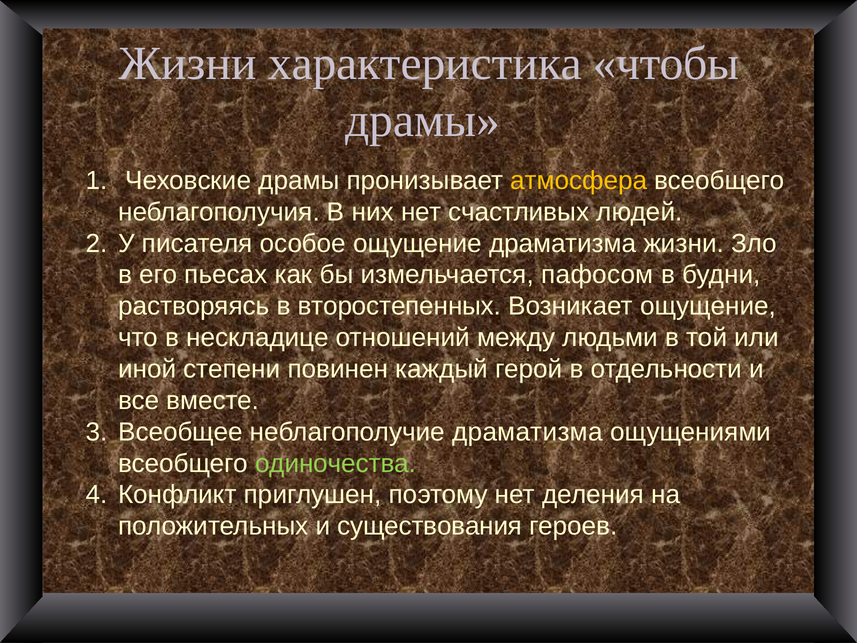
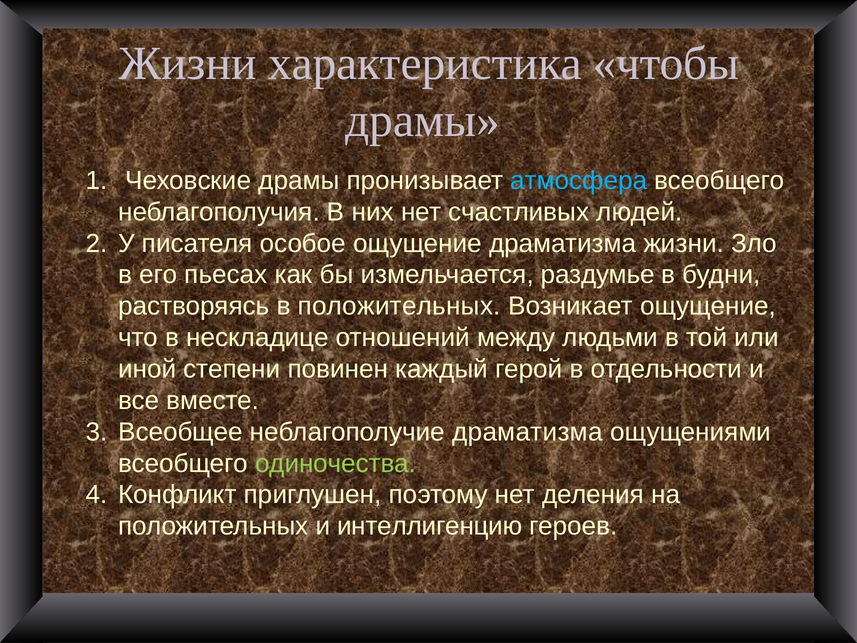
атмосфера colour: yellow -> light blue (579, 180)
пафосом: пафосом -> раздумье (598, 275)
в второстепенных: второстепенных -> положительных (399, 306)
существования: существования -> интеллигенцию (430, 526)
